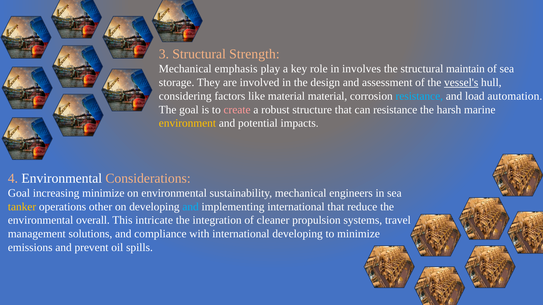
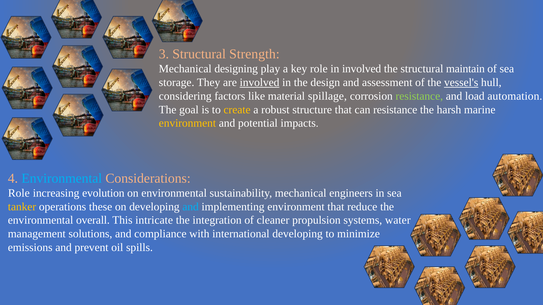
emphasis: emphasis -> designing (236, 69)
in involves: involves -> involved (362, 69)
involved underline: none -> present (260, 83)
material material: material -> spillage (327, 96)
resistance colour: light blue -> light green (419, 96)
create colour: pink -> yellow (237, 110)
Environmental colour: white -> light blue (62, 179)
Goal: Goal -> Role (19, 193)
increasing minimize: minimize -> evolution (103, 193)
other: other -> these (101, 207)
implementing international: international -> environment (296, 207)
travel: travel -> water (398, 221)
